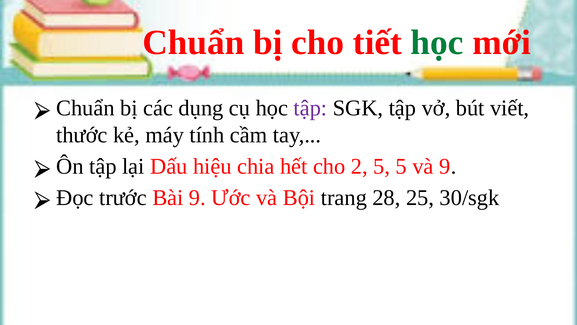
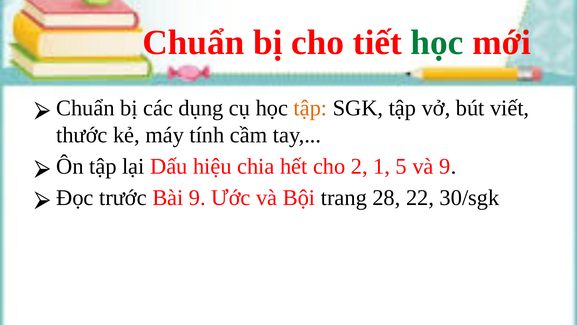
tập colour: purple -> orange (310, 108)
2 5: 5 -> 1 (382, 166)
25: 25 -> 22 (420, 198)
